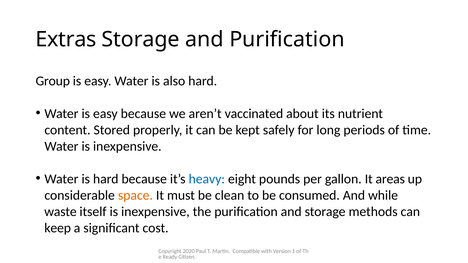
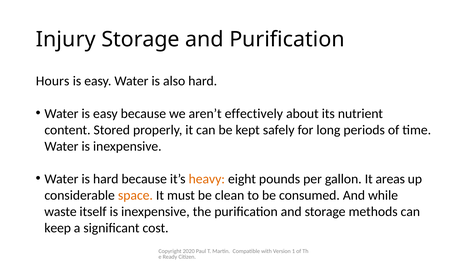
Extras: Extras -> Injury (66, 39)
Group: Group -> Hours (53, 81)
vaccinated: vaccinated -> effectively (254, 114)
heavy colour: blue -> orange (207, 179)
